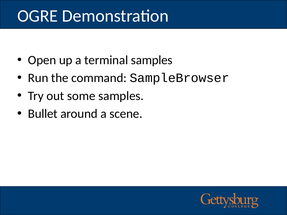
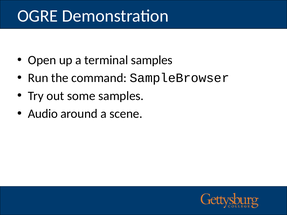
Bullet: Bullet -> Audio (43, 114)
